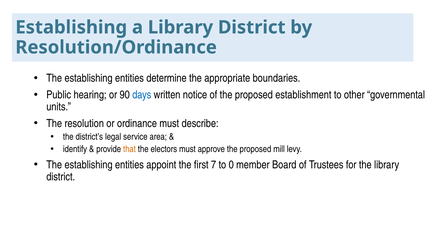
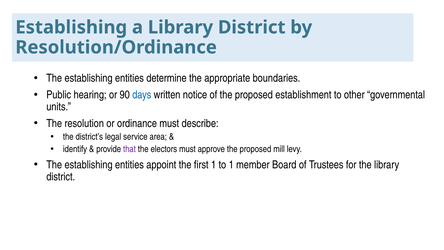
that colour: orange -> purple (129, 149)
first 7: 7 -> 1 (214, 165)
to 0: 0 -> 1 (231, 165)
